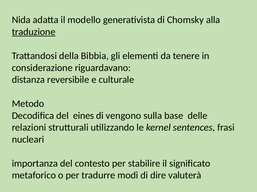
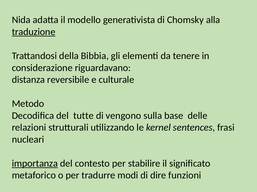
eines: eines -> tutte (83, 116)
importanza underline: none -> present (35, 164)
valuterà: valuterà -> funzioni (185, 176)
